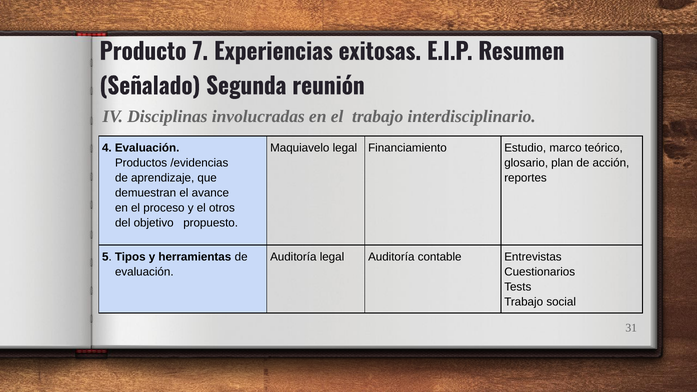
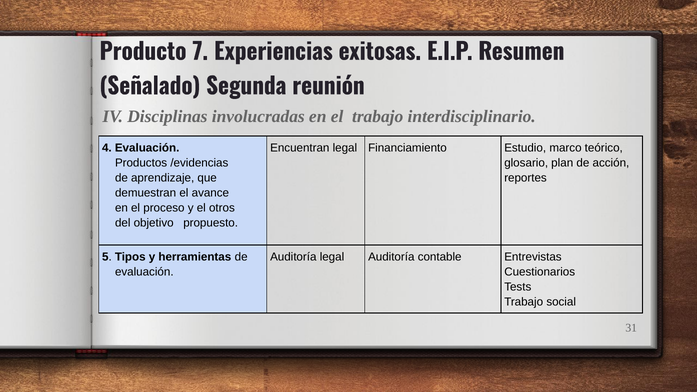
Maquiavelo: Maquiavelo -> Encuentran (300, 148)
